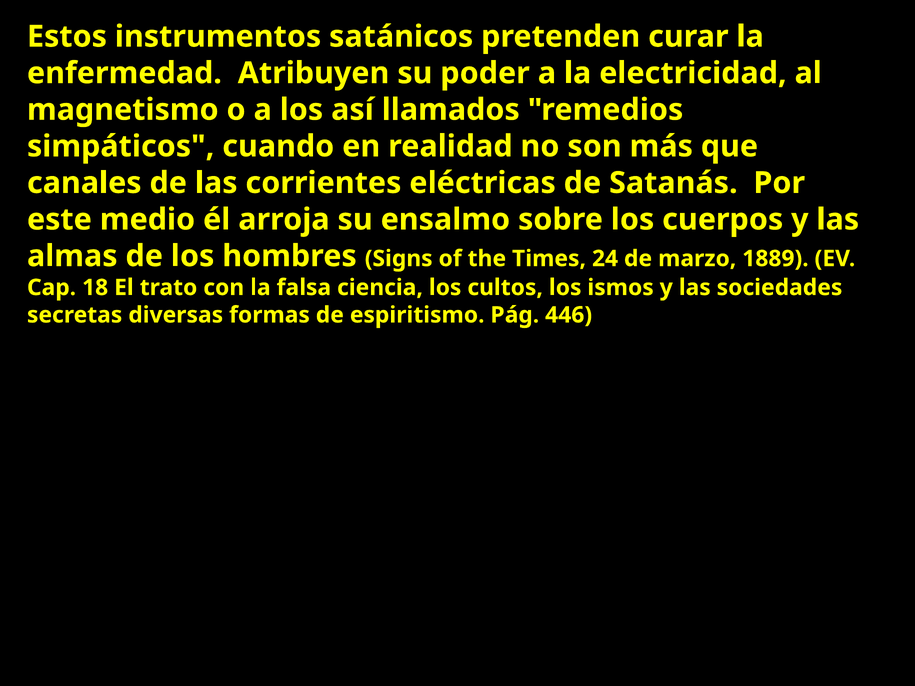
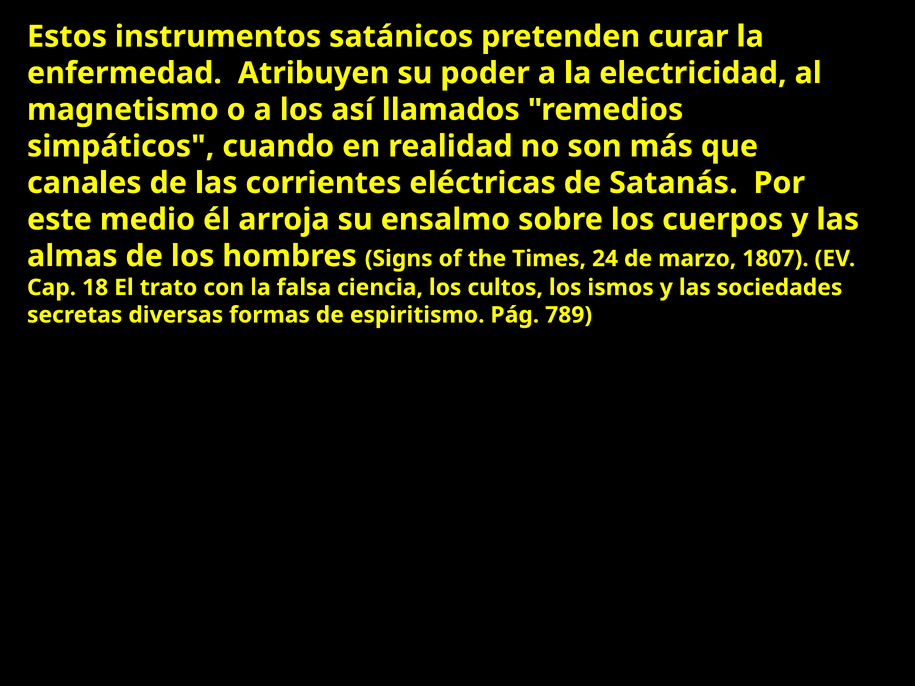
1889: 1889 -> 1807 (775, 259)
446: 446 -> 789 (569, 315)
